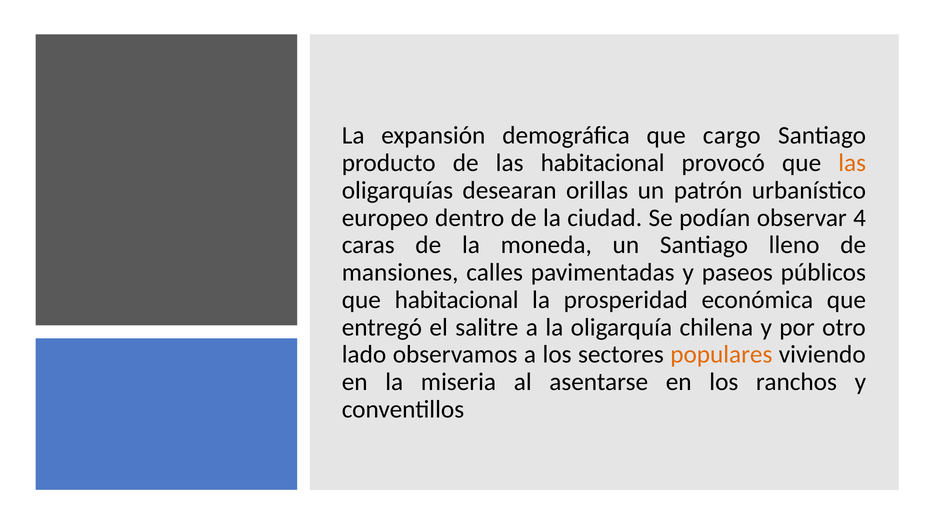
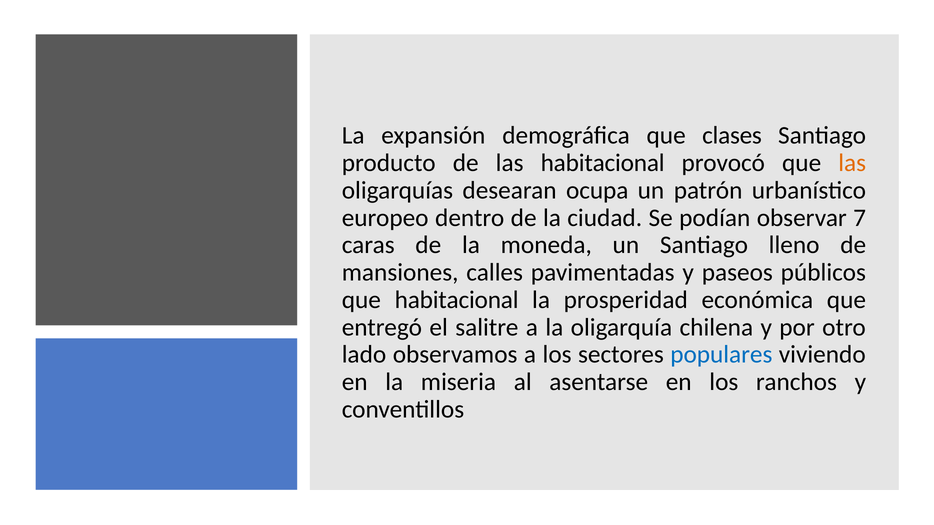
cargo: cargo -> clases (732, 136)
orillas: orillas -> ocupa (597, 191)
4: 4 -> 7 (860, 218)
populares colour: orange -> blue (721, 355)
